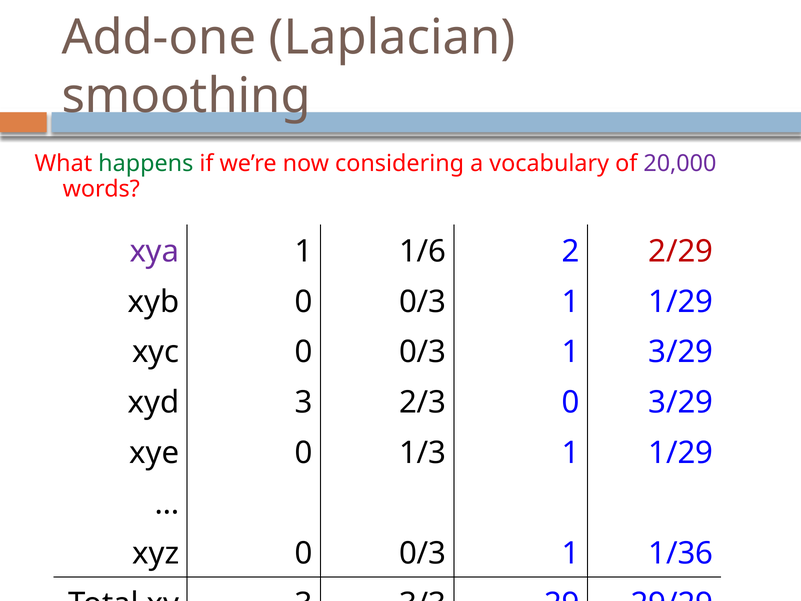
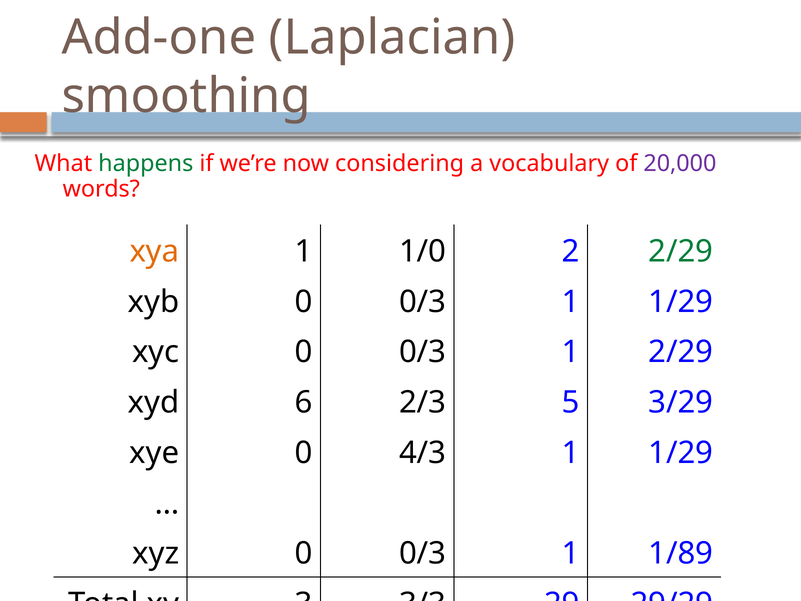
xya colour: purple -> orange (154, 251)
1/6: 1/6 -> 1/0 (423, 251)
2/29 colour: red -> green (681, 251)
1 3/29: 3/29 -> 2/29 (681, 352)
xyd 3: 3 -> 6 (304, 402)
2/3 0: 0 -> 5 (571, 402)
1/3: 1/3 -> 4/3 (423, 453)
1/36: 1/36 -> 1/89 (681, 553)
